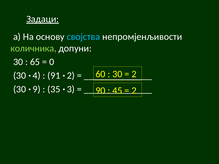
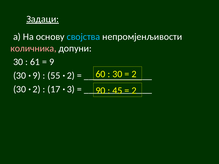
количника colour: light green -> pink (33, 48)
65: 65 -> 61 (35, 62)
0: 0 -> 9 (52, 62)
30 4: 4 -> 9 (37, 76)
91: 91 -> 55 (54, 76)
30 9: 9 -> 2 (37, 89)
35: 35 -> 17 (54, 89)
